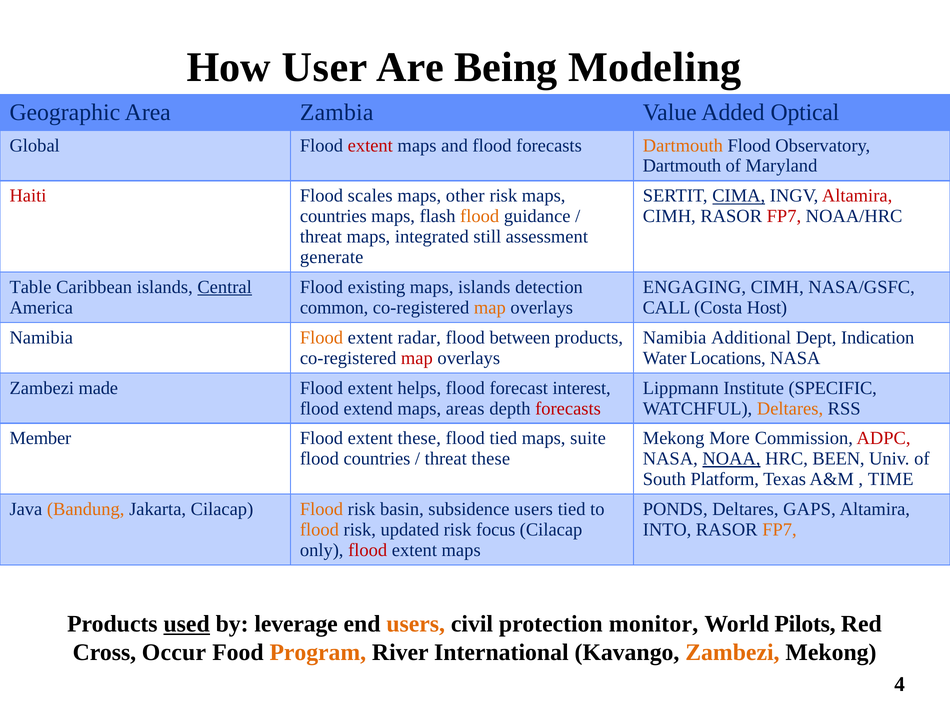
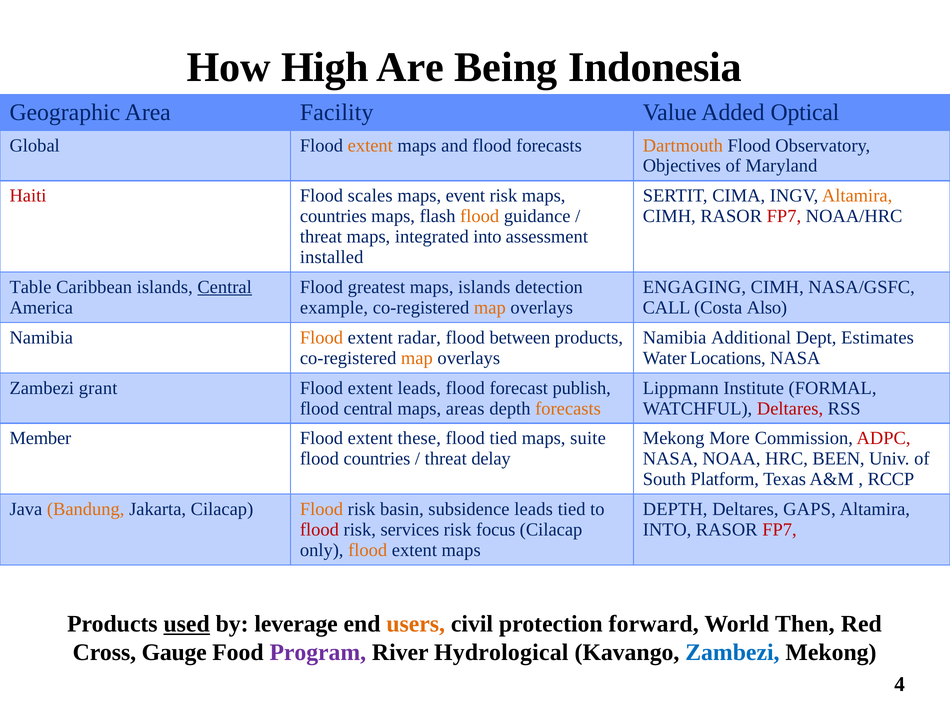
User: User -> High (325, 67)
Modeling: Modeling -> Indonesia (655, 67)
Zambia: Zambia -> Facility (337, 113)
extent colour: red -> orange (370, 145)
Dartmouth: Dartmouth -> Objectives (682, 166)
other: other -> event (465, 196)
CIMA underline: present -> none (739, 196)
Altamira colour: red -> orange (857, 196)
integrated still: still -> into (487, 237)
generate: generate -> installed (332, 257)
existing: existing -> greatest (376, 287)
common: common -> example (334, 307)
Host: Host -> Also (767, 307)
Indication: Indication -> Estimates (878, 337)
map colour: red -> orange (417, 358)
made: made -> grant (98, 388)
extent helps: helps -> leads (419, 388)
interest: interest -> publish (582, 388)
SPECIFIC: SPECIFIC -> FORMAL (833, 388)
flood extend: extend -> central (368, 408)
forecasts colour: red -> orange (568, 408)
Deltares colour: orange -> red (790, 408)
threat these: these -> delay (491, 459)
NOAA underline: present -> none (732, 459)
TIME: TIME -> RCCP (891, 479)
subsidence users: users -> leads (534, 509)
PONDS: PONDS -> DEPTH (675, 509)
flood colour: orange -> red (319, 529)
updated: updated -> services (410, 529)
FP7 colour: orange -> red (779, 529)
flood colour: red -> orange (368, 550)
monitor: monitor -> forward (654, 624)
Pilots: Pilots -> Then (805, 624)
Occur: Occur -> Gauge (174, 652)
Program colour: orange -> purple (318, 652)
International: International -> Hydrological (501, 652)
Zambezi colour: orange -> blue (732, 652)
